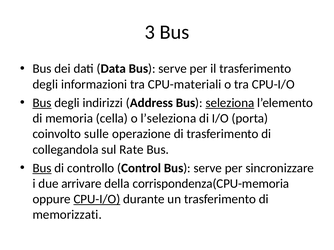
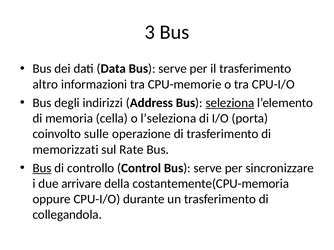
degli: degli -> altro (45, 84)
CPU-materiali: CPU-materiali -> CPU-memorie (185, 84)
Bus underline: present -> none (42, 103)
collegandola: collegandola -> memorizzati (66, 150)
corrispondenza(CPU-memoria: corrispondenza(CPU-memoria -> costantemente(CPU-memoria (211, 184)
CPU-I/O underline: present -> none (97, 200)
memorizzati: memorizzati -> collegandola (67, 215)
